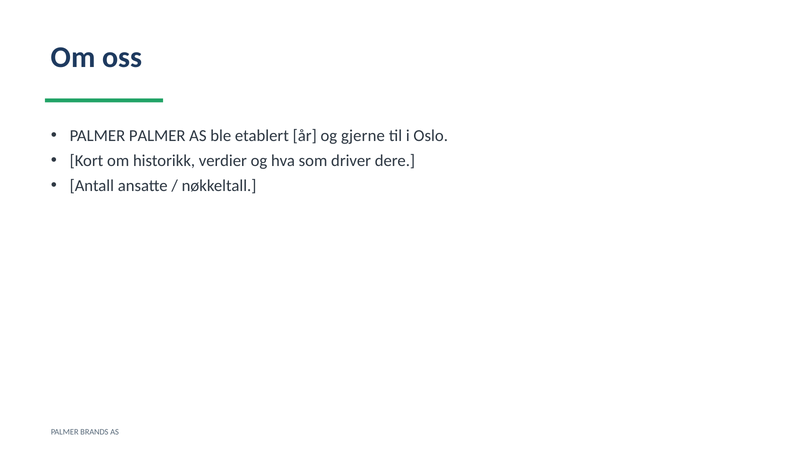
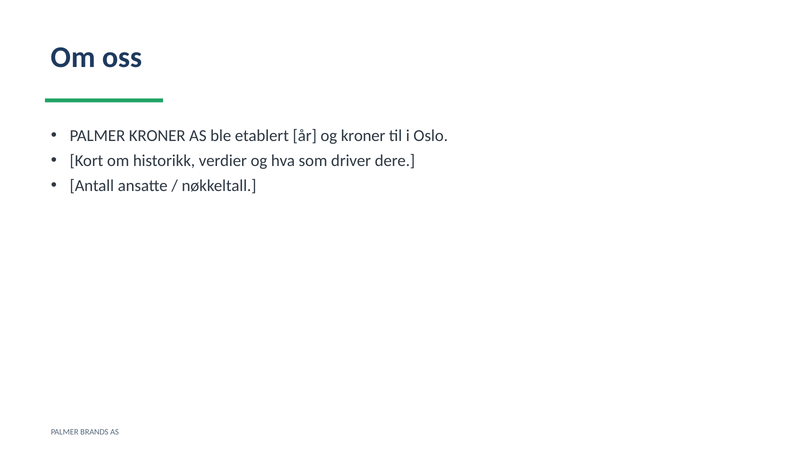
PALMER PALMER: PALMER -> KRONER (157, 135)
og gjerne: gjerne -> kroner (363, 135)
